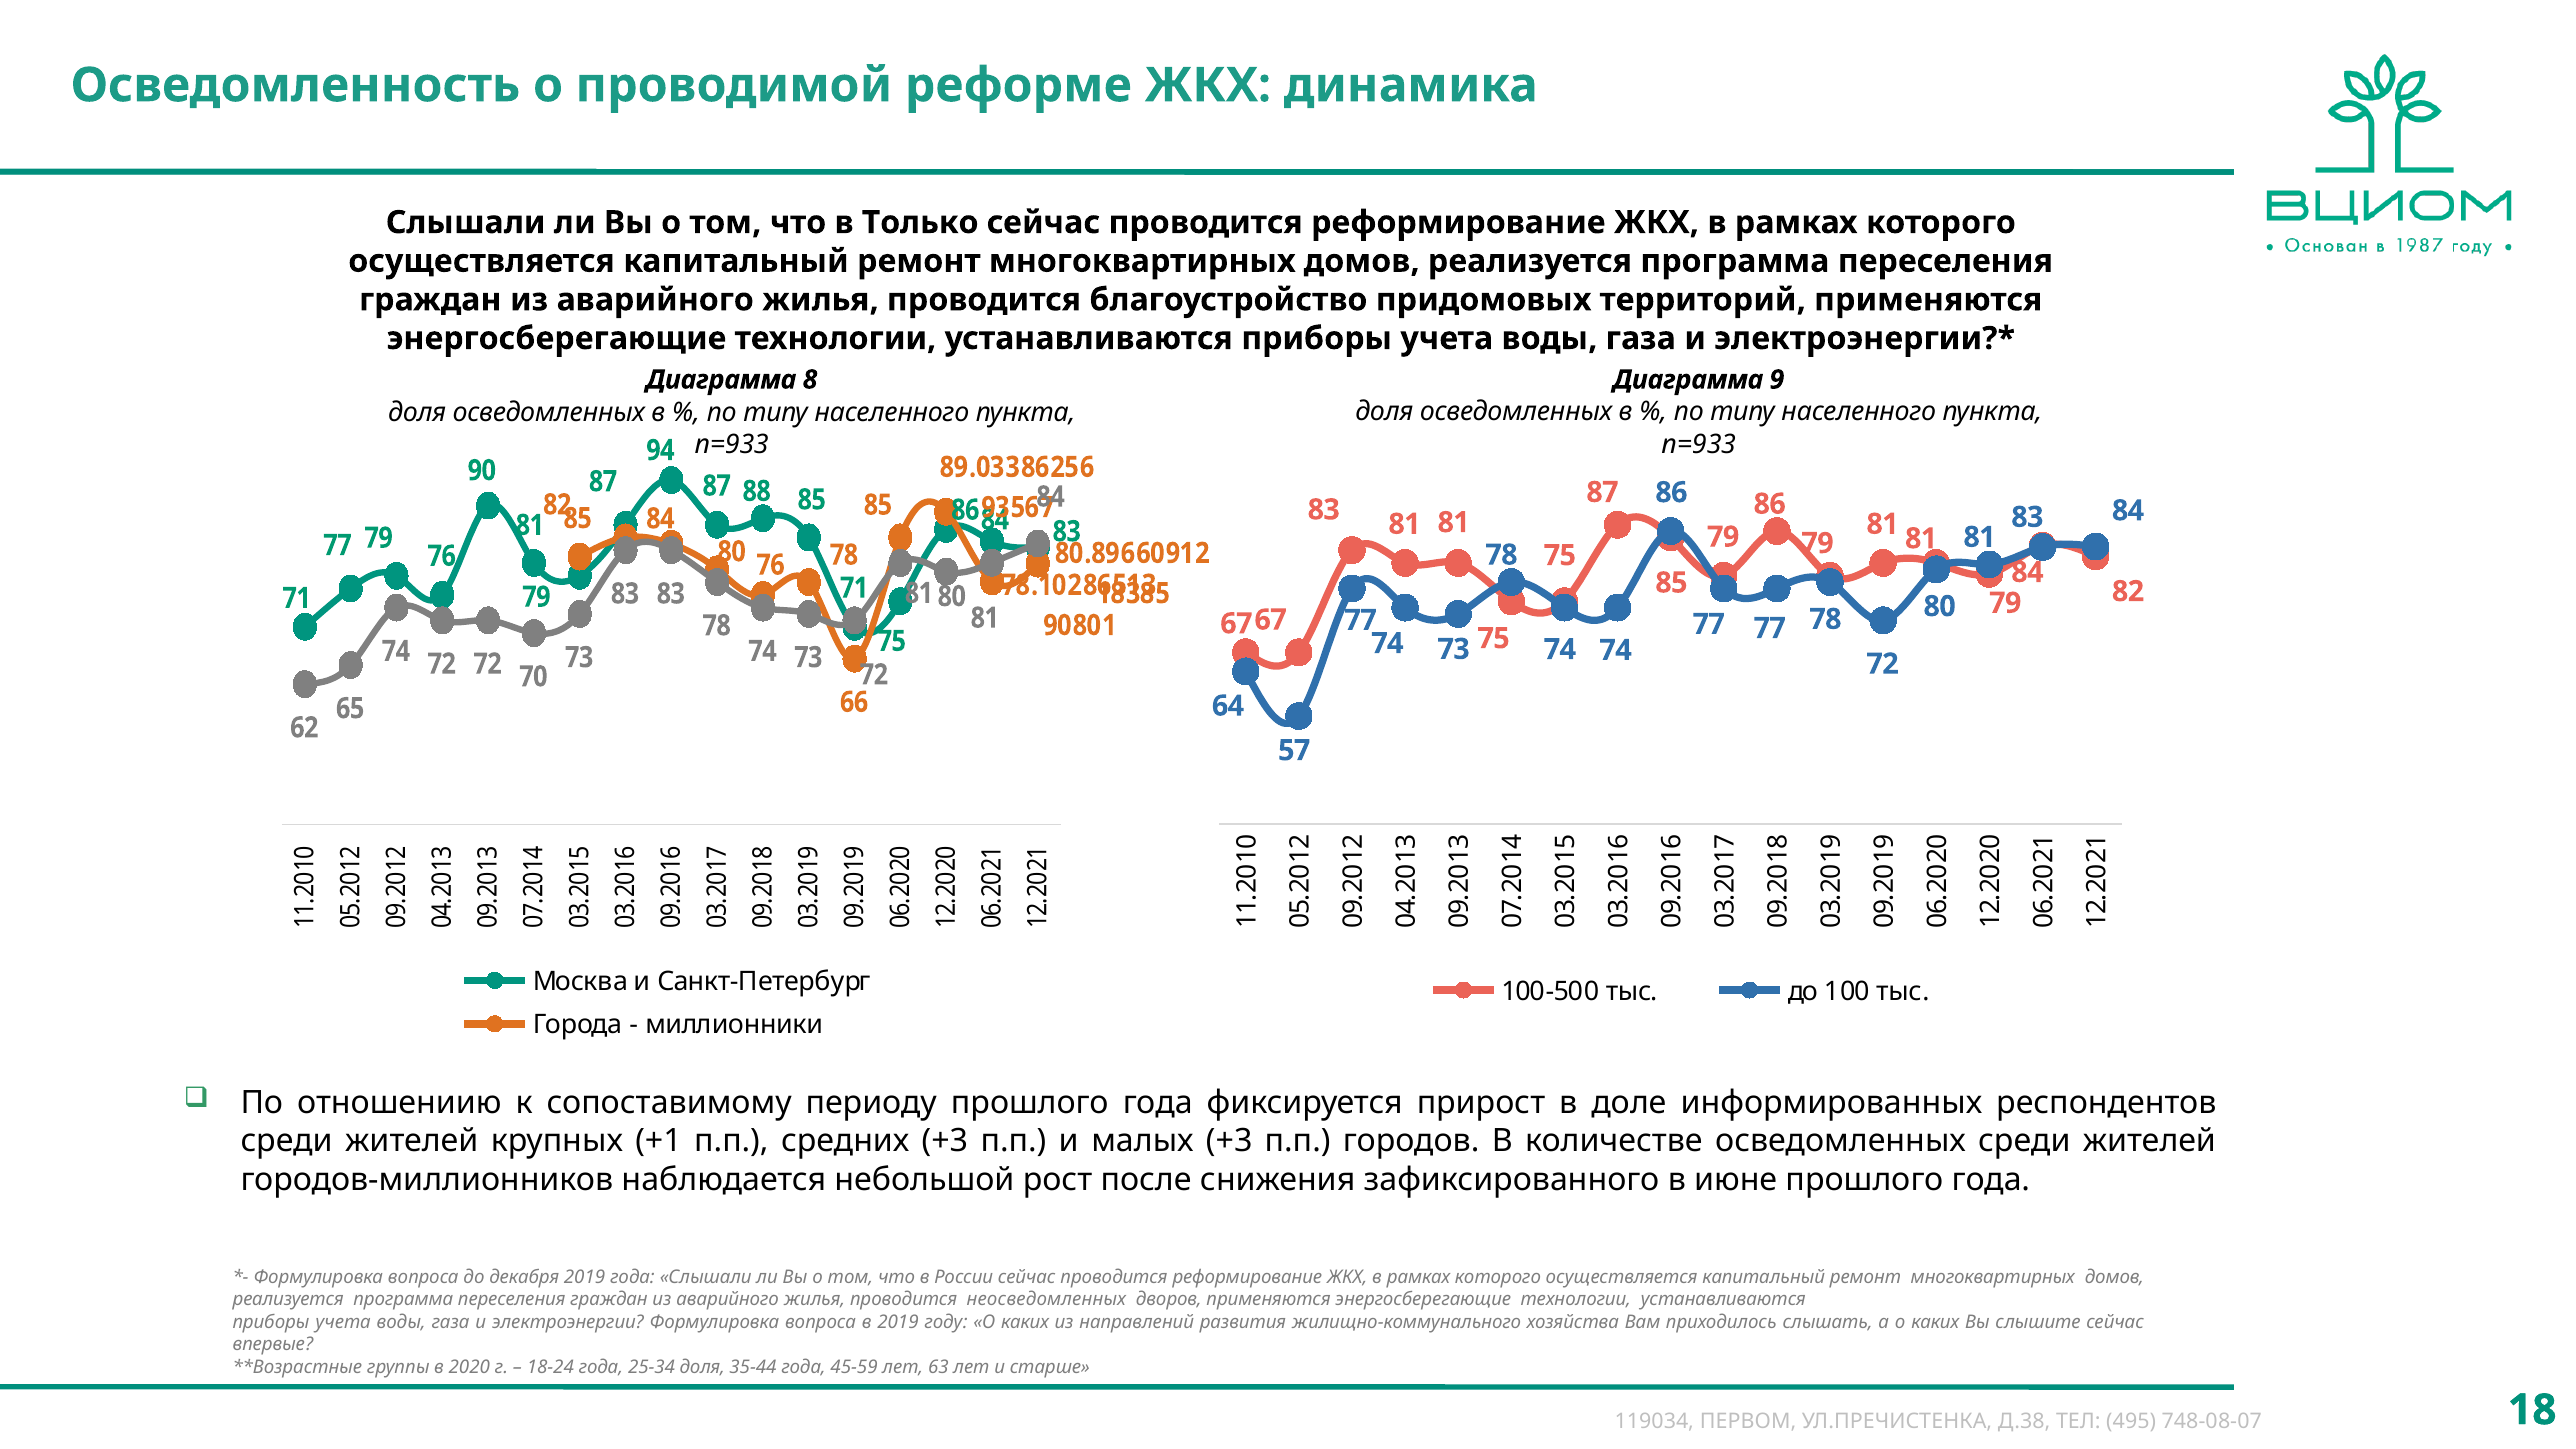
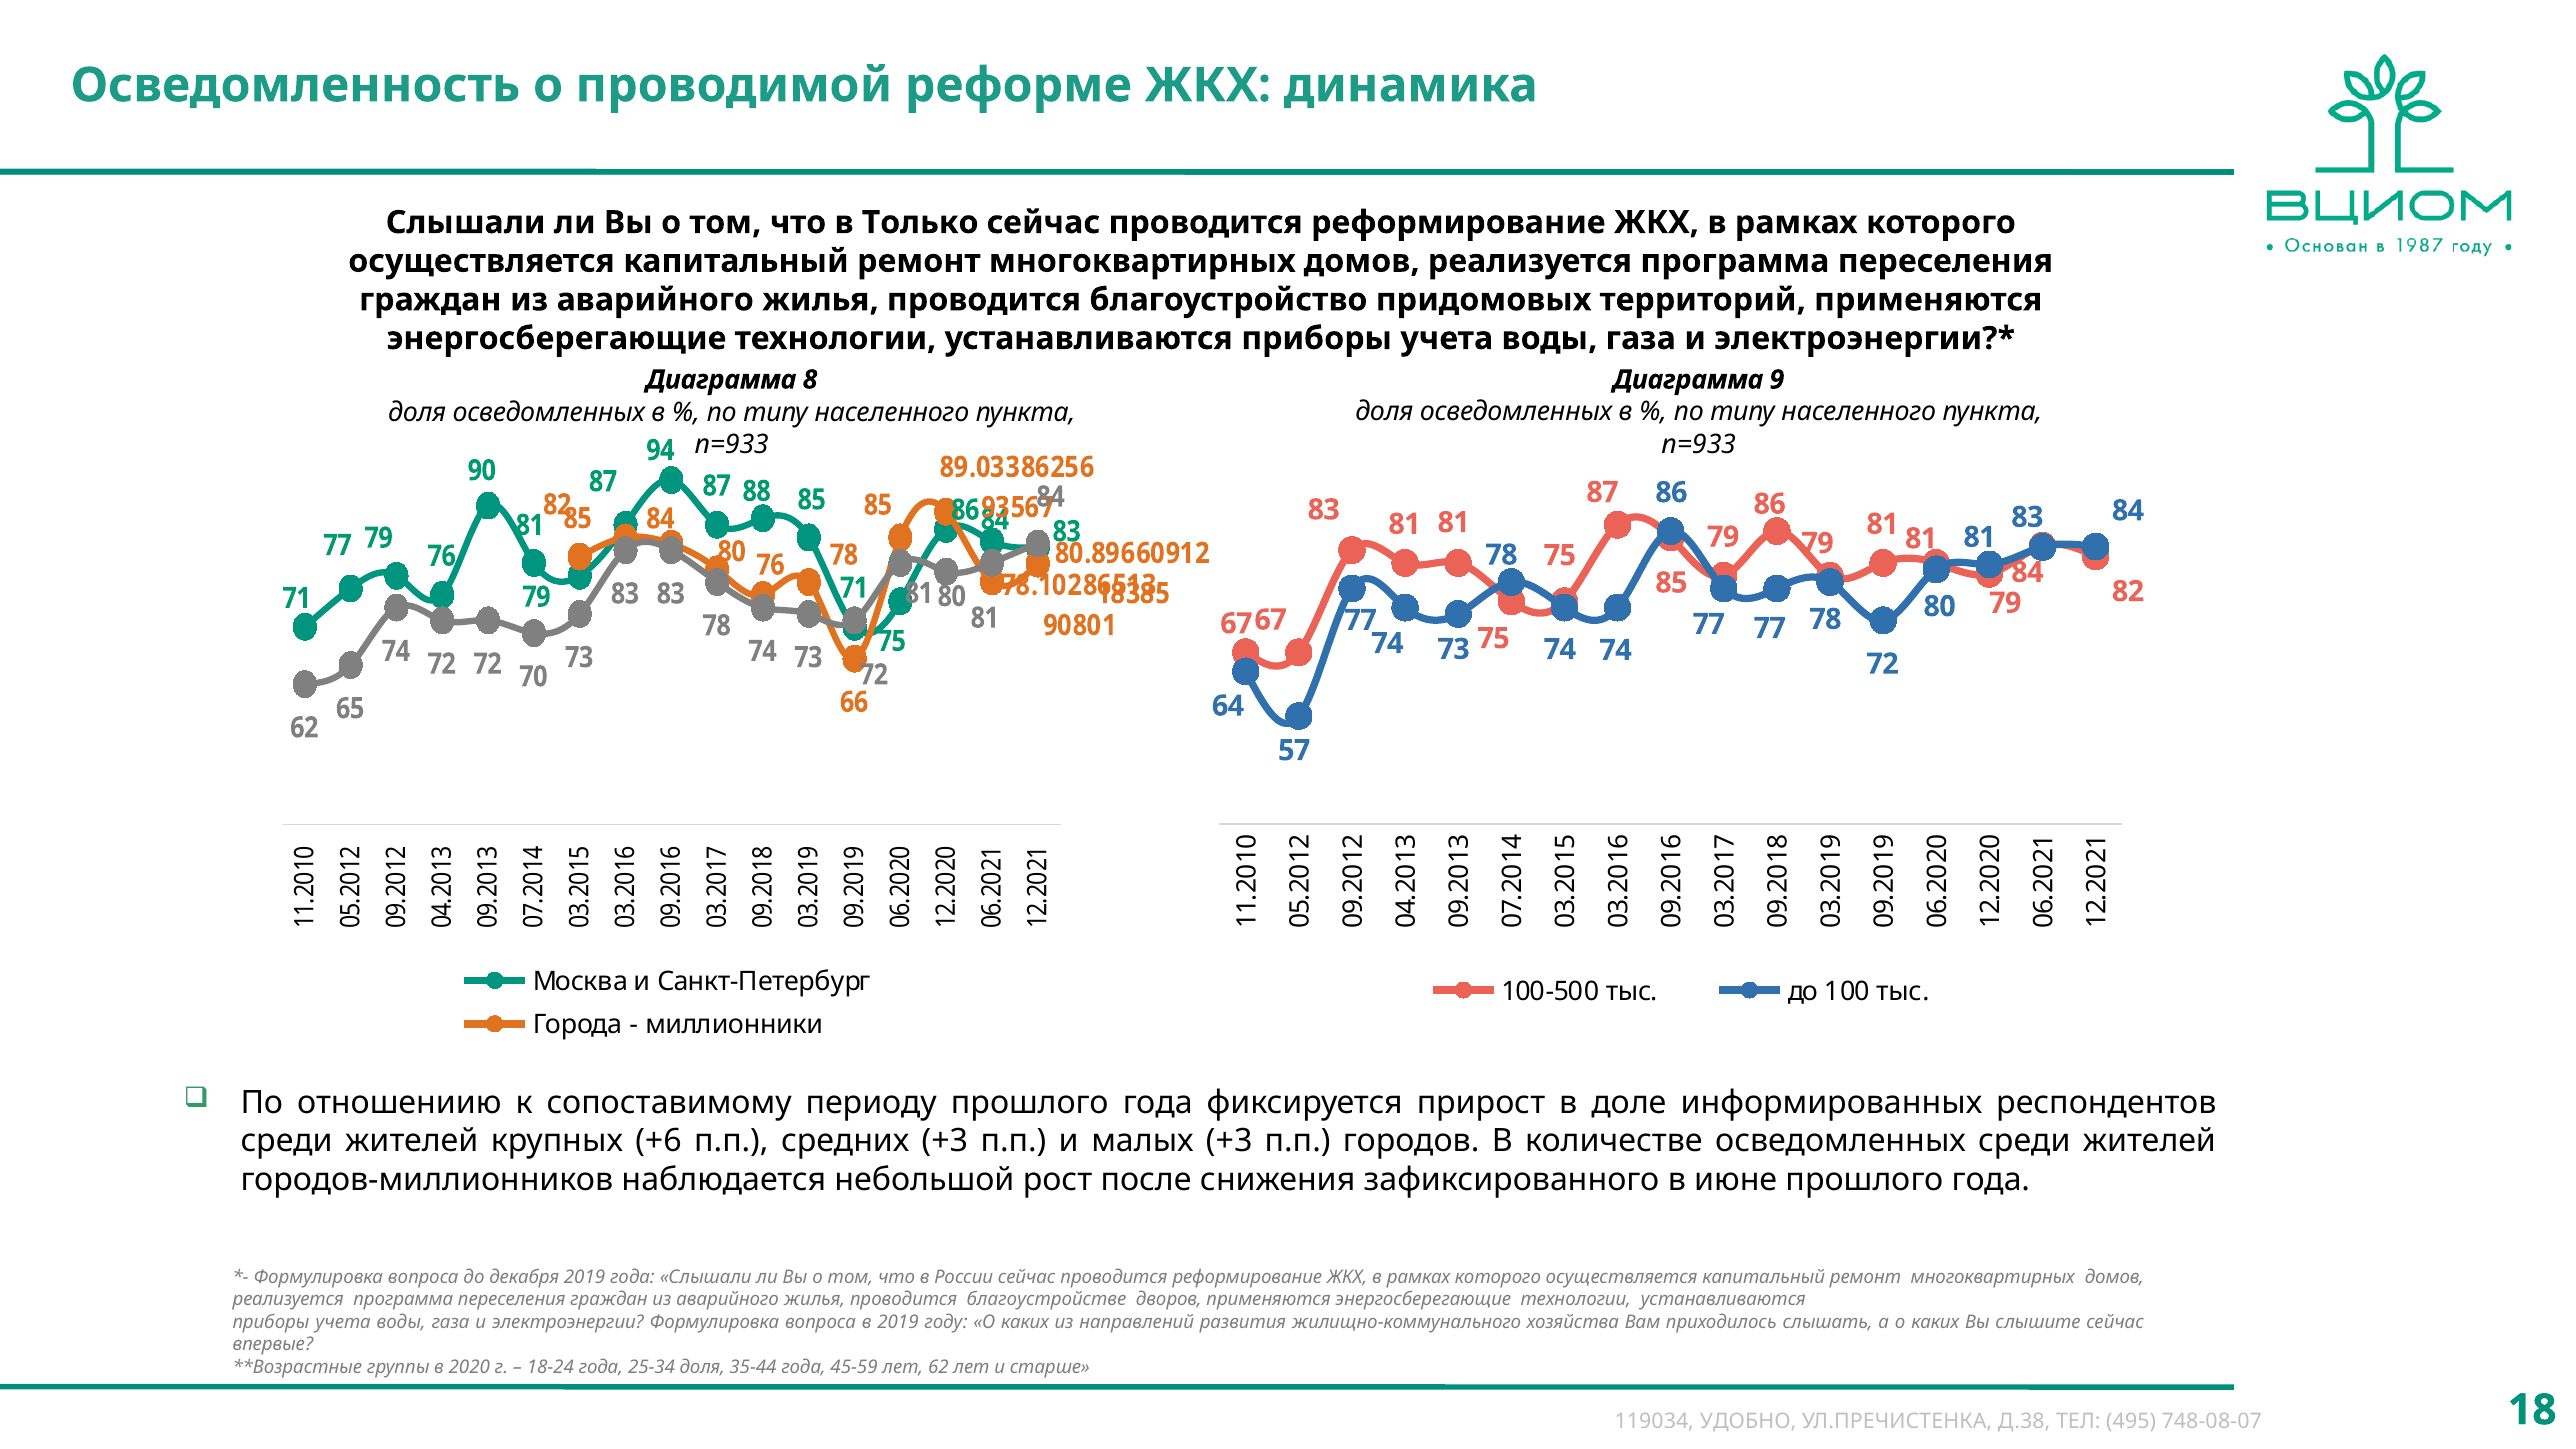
+1: +1 -> +6 (659, 1141)
неосведомленных: неосведомленных -> благоустройстве (1046, 1300)
лет 63: 63 -> 62 (938, 1367)
ПЕРВОМ: ПЕРВОМ -> УДОБНО (1748, 1421)
